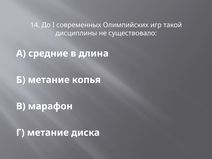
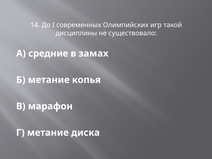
длина: длина -> замах (94, 53)
